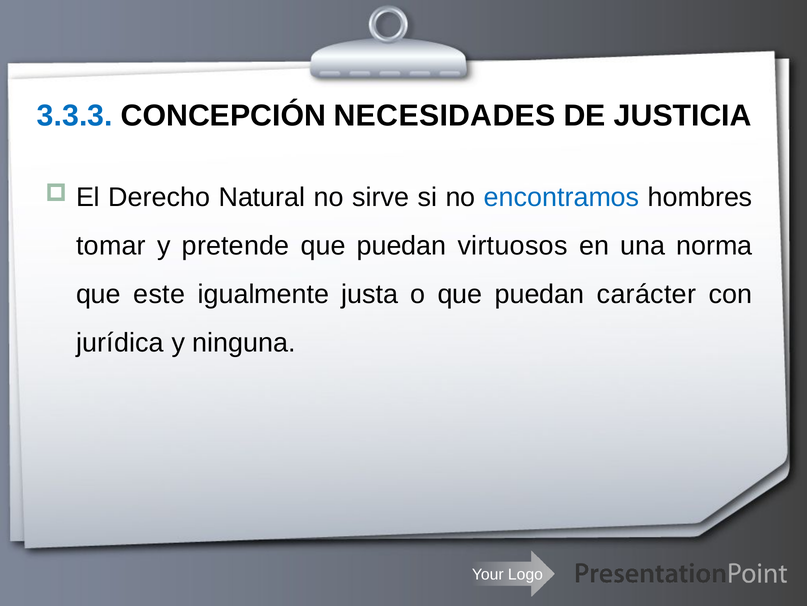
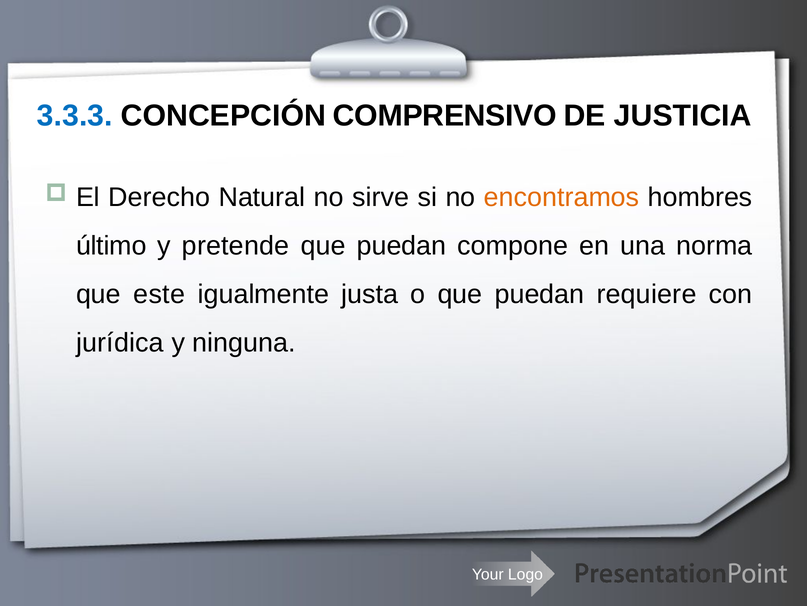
NECESIDADES: NECESIDADES -> COMPRENSIVO (445, 115)
encontramos colour: blue -> orange (562, 197)
tomar: tomar -> último (111, 245)
virtuosos: virtuosos -> compone (513, 245)
carácter: carácter -> requiere (647, 294)
